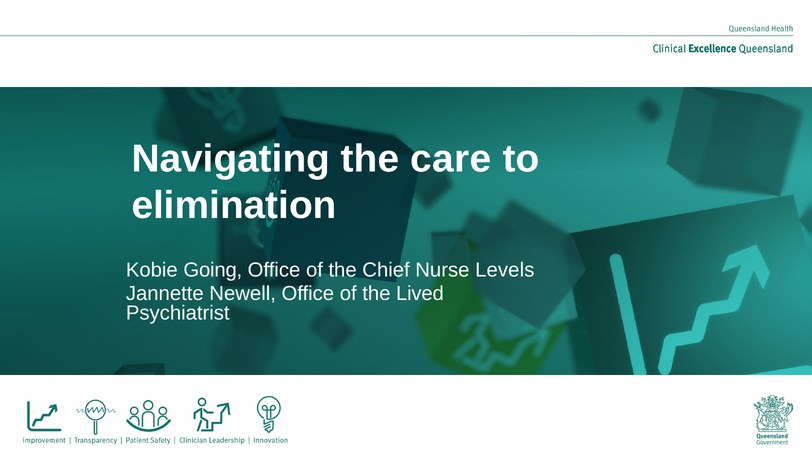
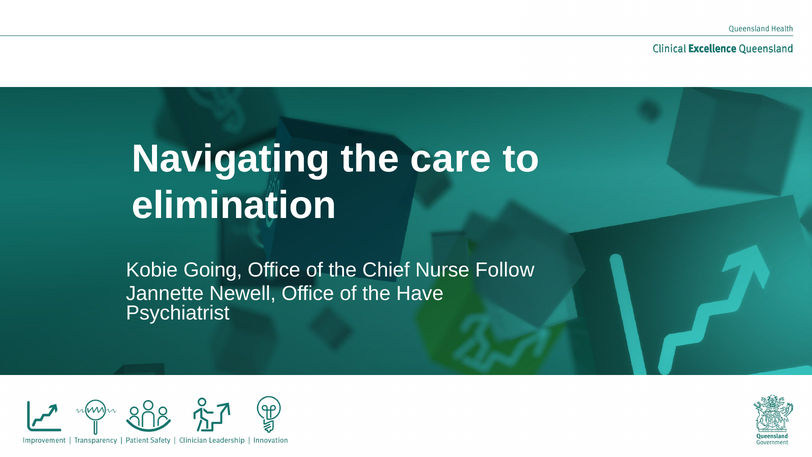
Levels: Levels -> Follow (505, 270)
Lived: Lived -> Have (420, 293)
